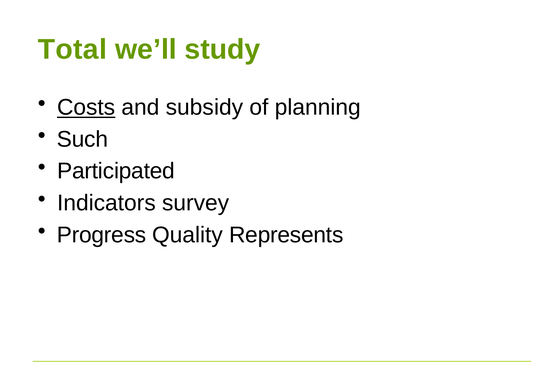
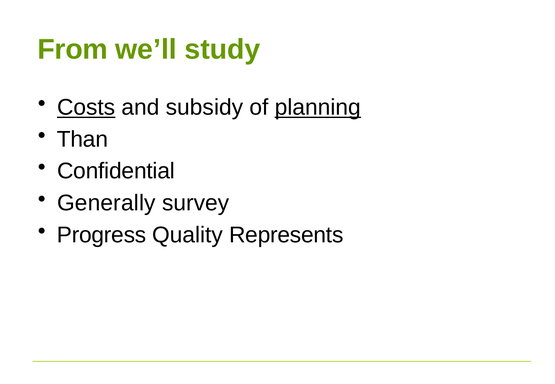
Total: Total -> From (73, 49)
planning underline: none -> present (318, 107)
Such: Such -> Than (82, 139)
Participated: Participated -> Confidential (116, 171)
Indicators: Indicators -> Generally (106, 203)
